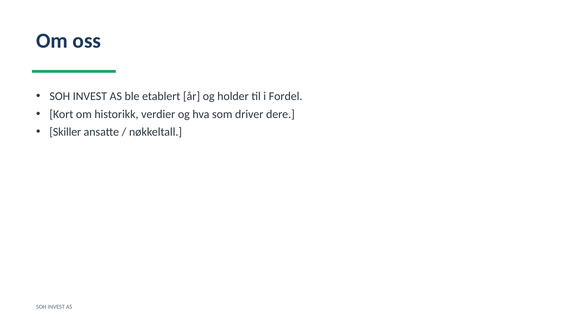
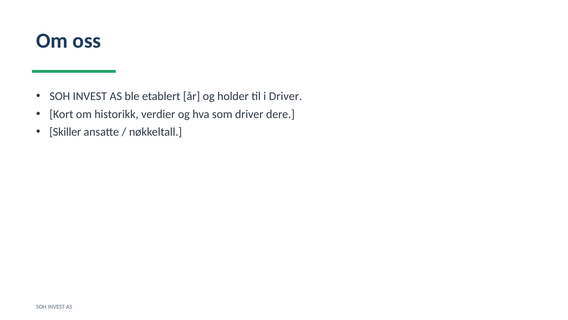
i Fordel: Fordel -> Driver (286, 96)
